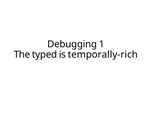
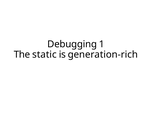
typed: typed -> static (44, 54)
temporally-rich: temporally-rich -> generation-rich (103, 54)
